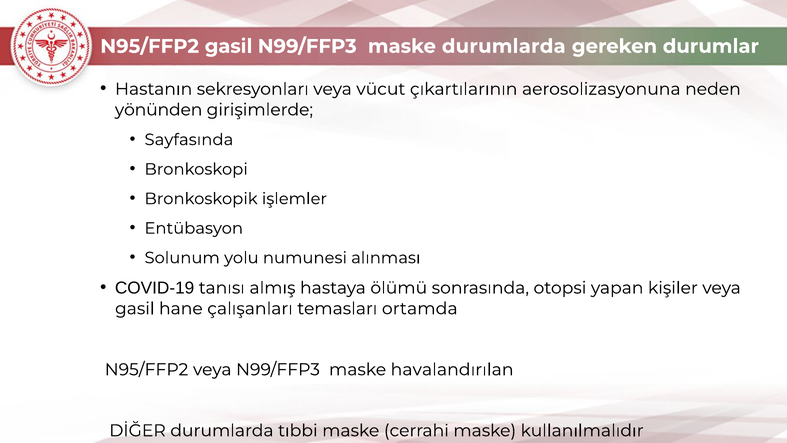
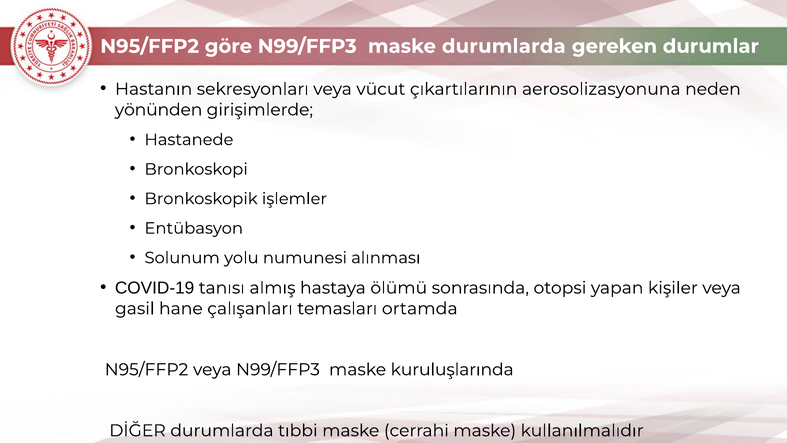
N95/FFP2 gasil: gasil -> göre (228, 46)
Sayfasında: Sayfasında -> Hastanede (189, 140)
havalandırılan: havalandırılan -> kuruluşlarında (452, 369)
